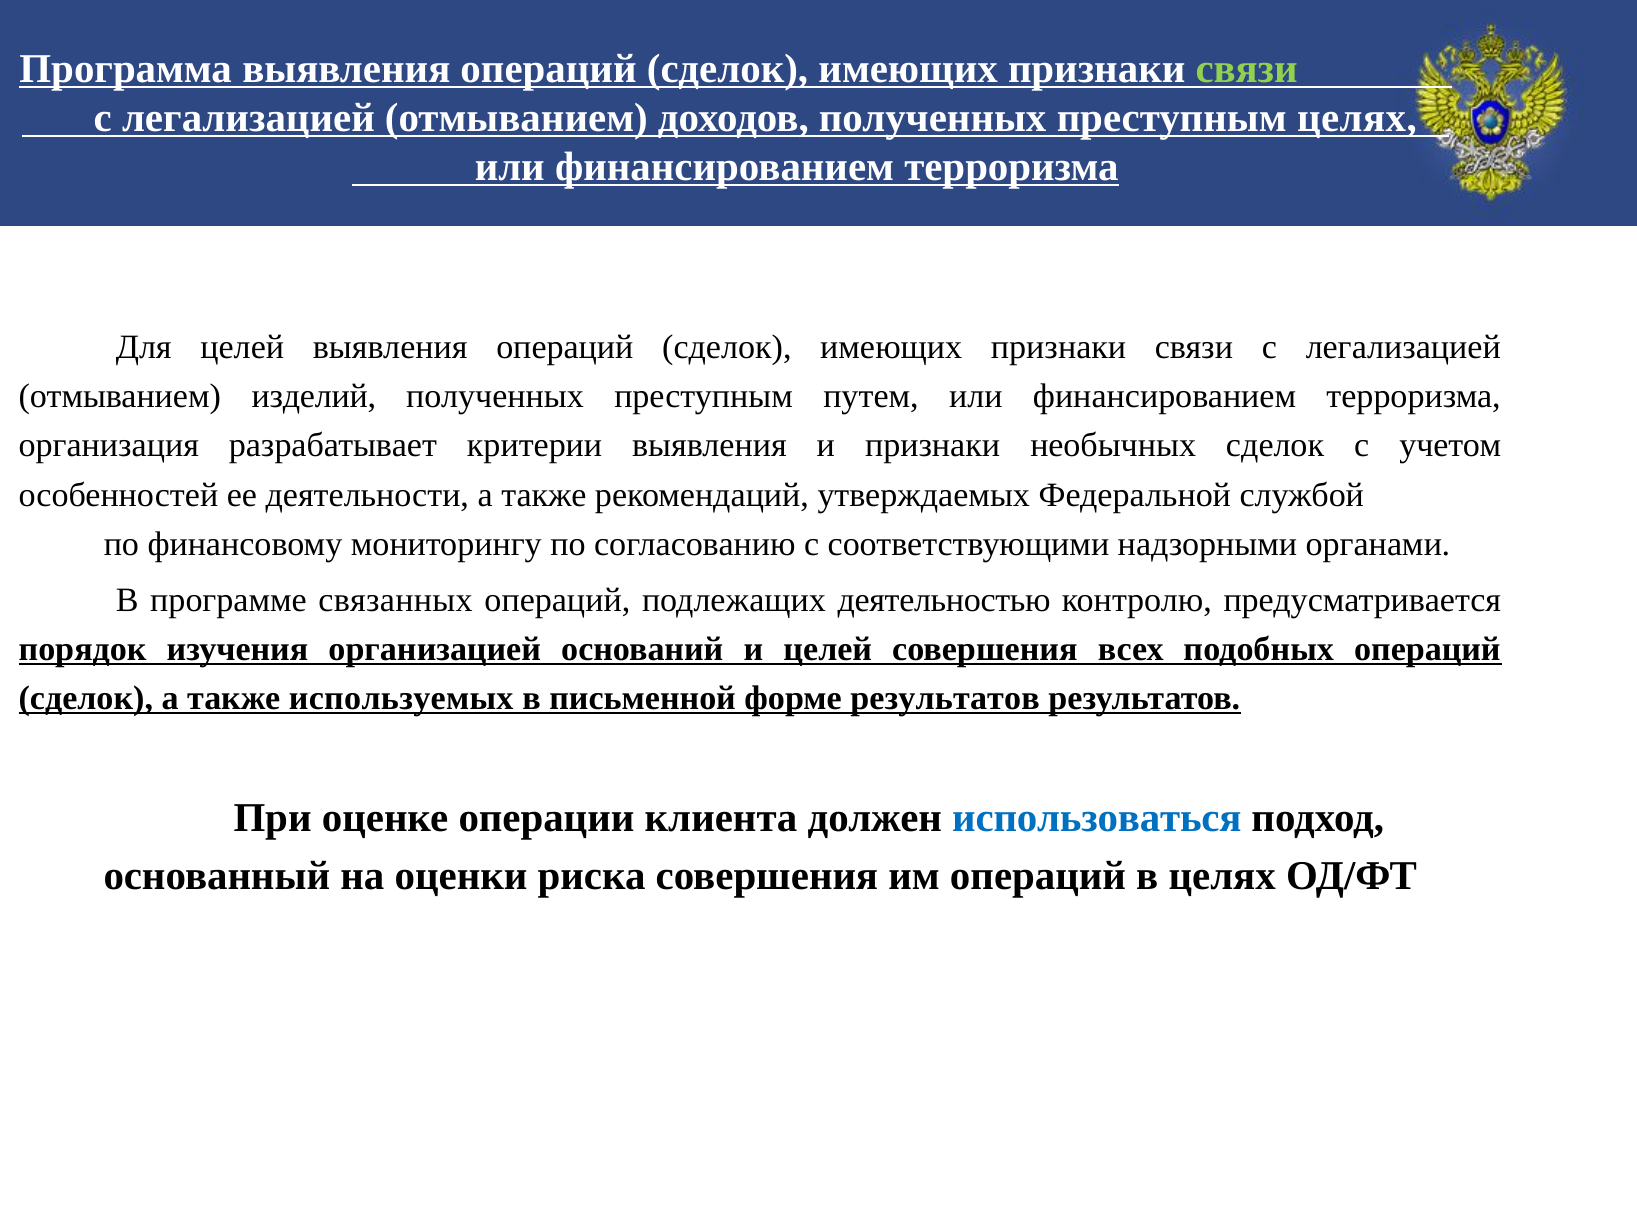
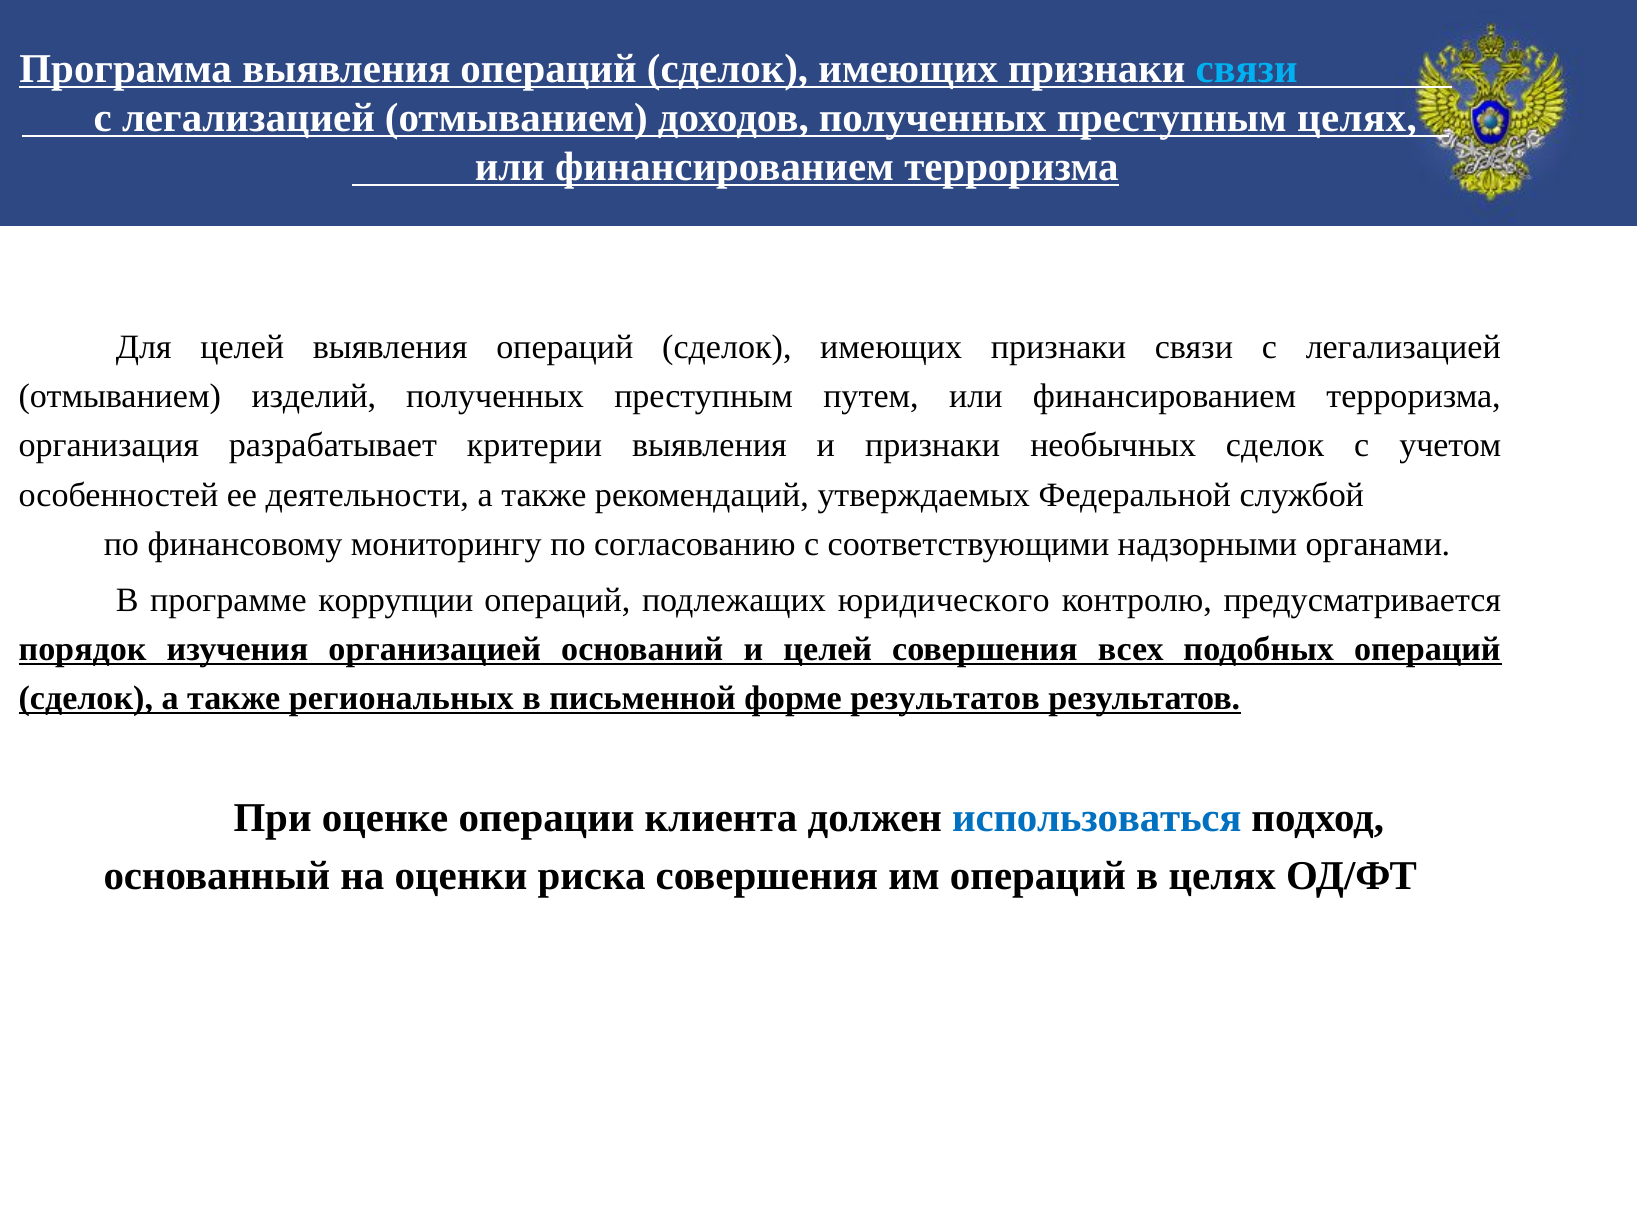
связи colour: light green -> light blue (1247, 69)
связанных: связанных -> коррупции (396, 600)
деятельностью: деятельностью -> юридического (944, 600)
используемых: используемых -> региональных (401, 698)
